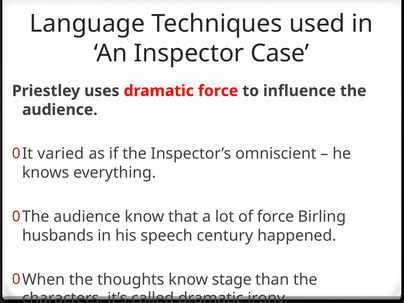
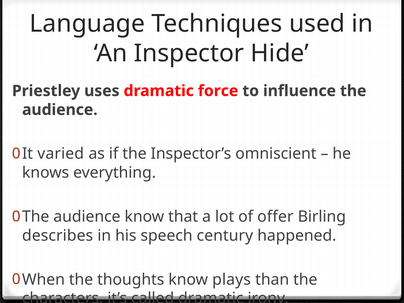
Case: Case -> Hide (280, 53)
of force: force -> offer (275, 217)
husbands: husbands -> describes (58, 236)
stage: stage -> plays (232, 280)
